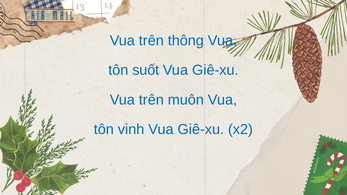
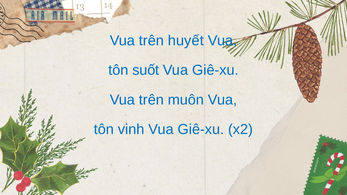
thông: thông -> huyết (186, 41)
